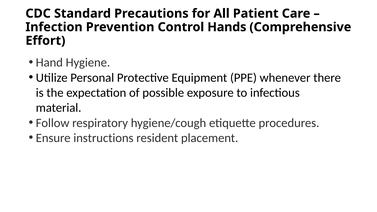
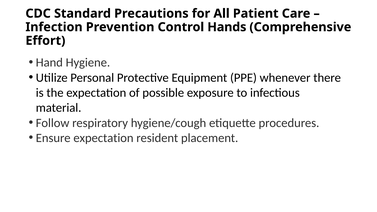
Ensure instructions: instructions -> expectation (103, 138)
